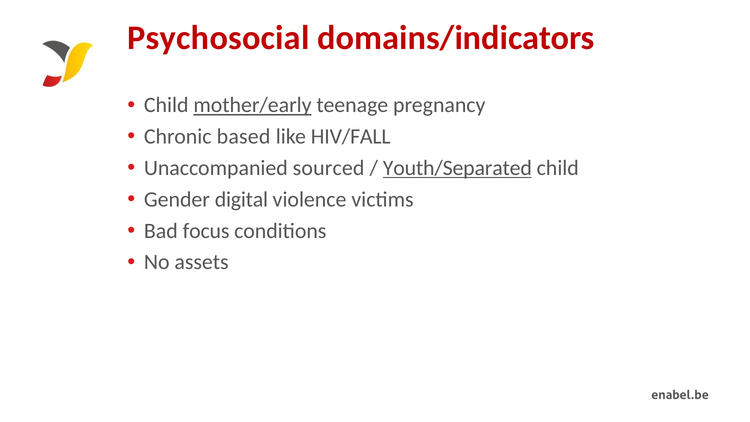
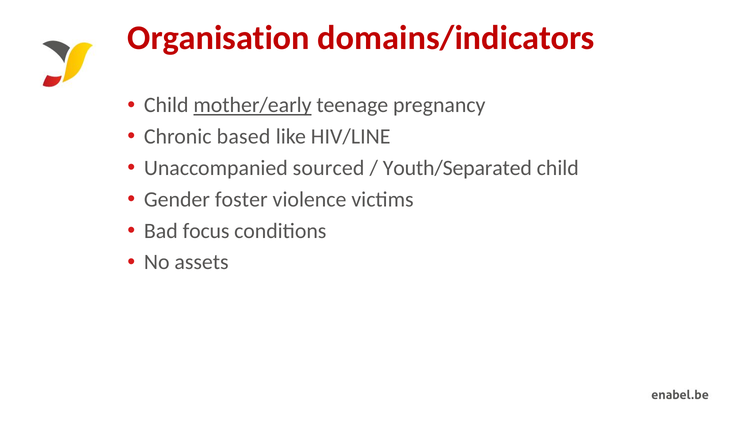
Psychosocial: Psychosocial -> Organisation (219, 38)
HIV/FALL: HIV/FALL -> HIV/LINE (351, 137)
Youth/Separated underline: present -> none (457, 168)
digital: digital -> foster (241, 199)
